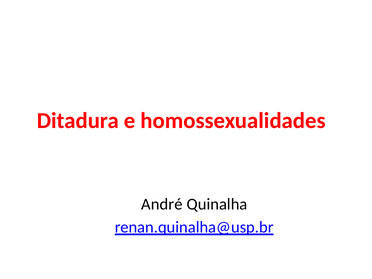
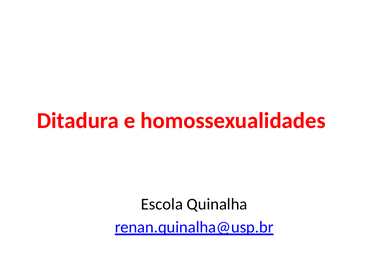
André: André -> Escola (162, 204)
